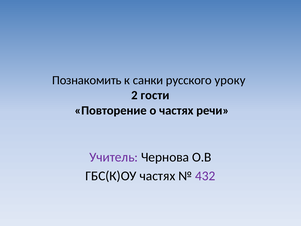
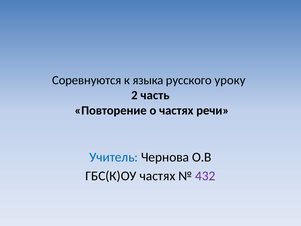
Познакомить: Познакомить -> Соревнуются (87, 80)
санки: санки -> языка (148, 80)
гости: гости -> часть (155, 95)
Учитель colour: purple -> blue (114, 157)
